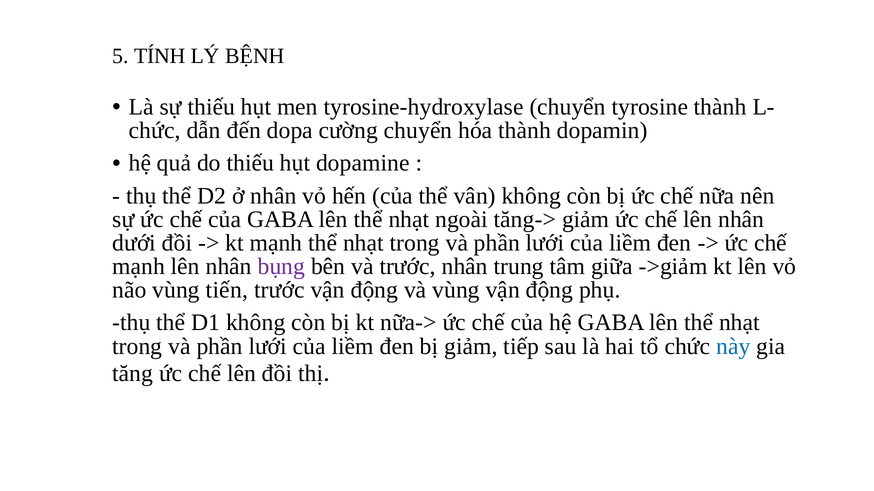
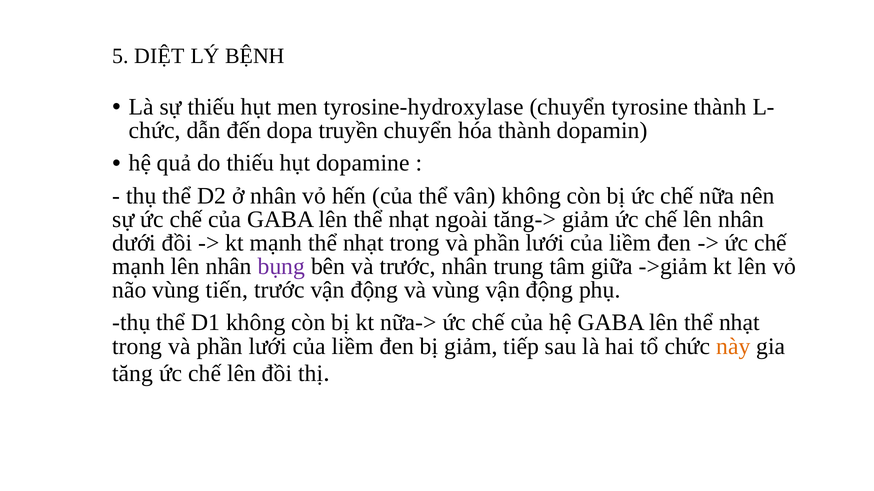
TÍNH: TÍNH -> DIỆT (160, 56)
cường: cường -> truyền (348, 131)
này colour: blue -> orange (733, 347)
